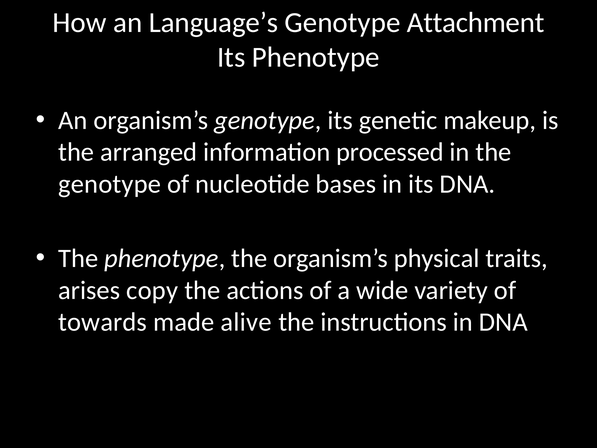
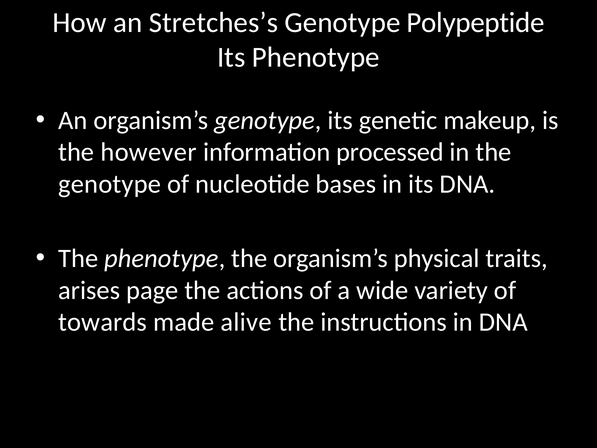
Language’s: Language’s -> Stretches’s (213, 22)
Attachment: Attachment -> Polypeptide (476, 22)
arranged: arranged -> however (149, 152)
copy: copy -> page (152, 290)
